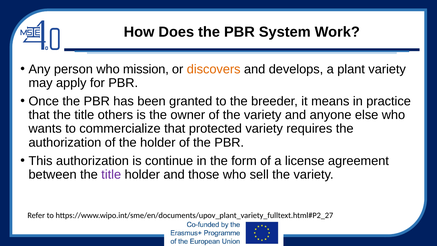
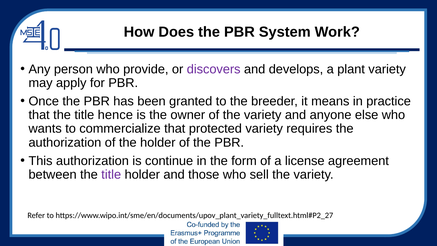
mission: mission -> provide (146, 69)
discovers colour: orange -> purple (214, 69)
others: others -> hence (115, 115)
